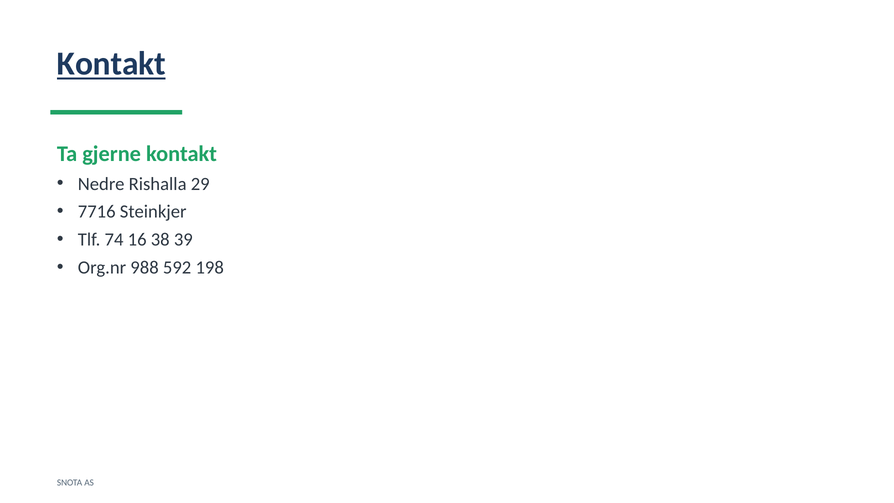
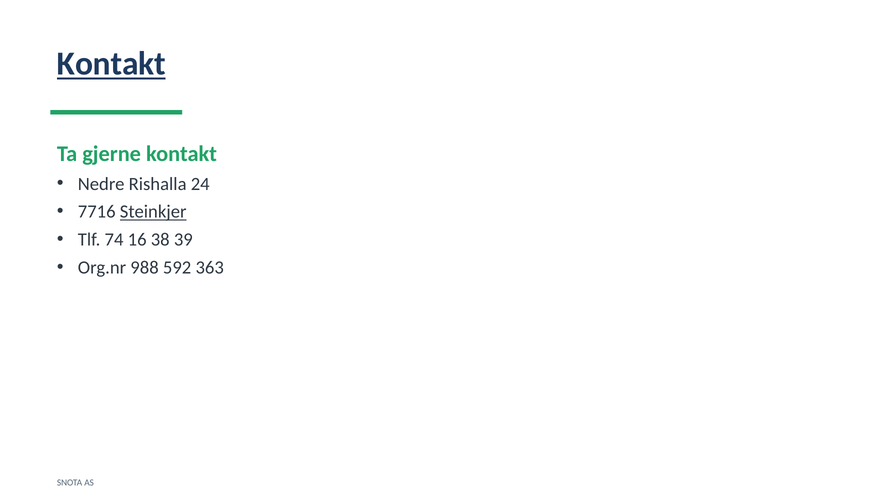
29: 29 -> 24 (200, 184)
Steinkjer underline: none -> present (153, 212)
198: 198 -> 363 (210, 268)
